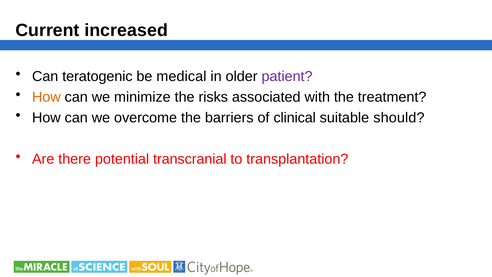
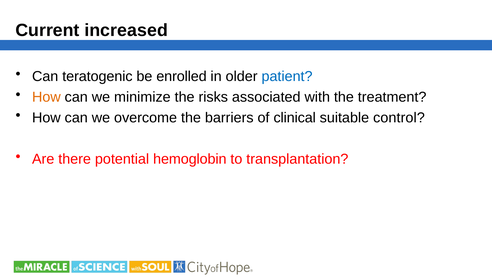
medical: medical -> enrolled (182, 76)
patient colour: purple -> blue (287, 76)
should: should -> control (399, 118)
transcranial: transcranial -> hemoglobin (190, 159)
